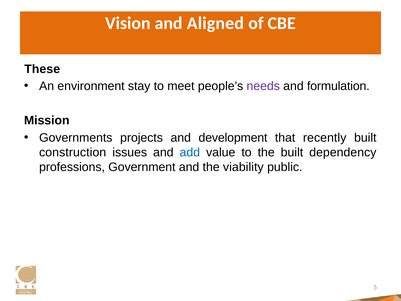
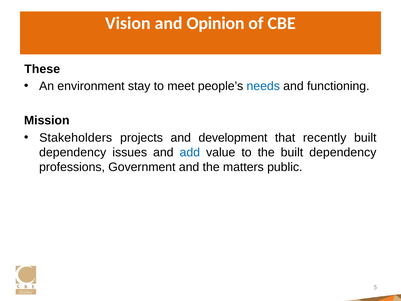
Aligned: Aligned -> Opinion (216, 23)
needs colour: purple -> blue (263, 86)
formulation: formulation -> functioning (338, 86)
Governments: Governments -> Stakeholders (76, 138)
construction: construction -> dependency (73, 152)
viability: viability -> matters (243, 167)
